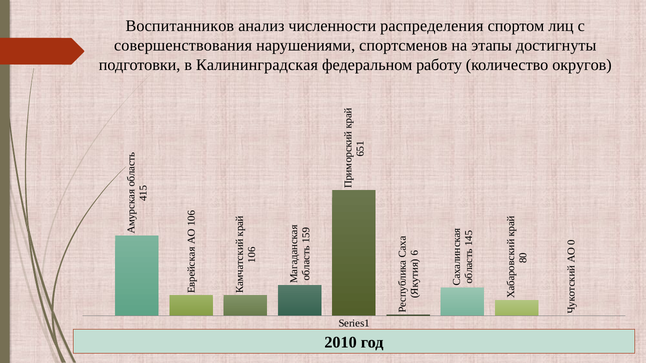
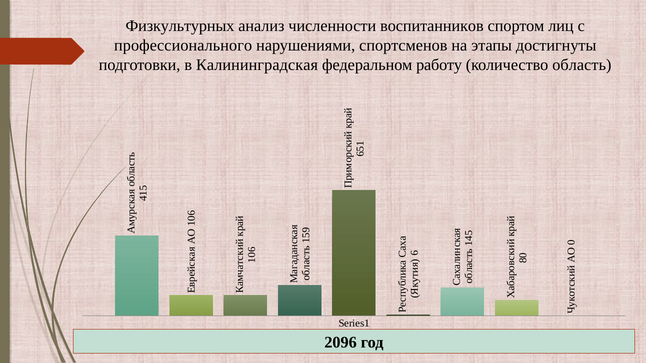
Воспитанников: Воспитанников -> Физкультурных (180, 26)
распределения: распределения -> воспитанников (432, 26)
совершенствования: совершенствования -> профессионального (183, 46)
округов: округов -> область (582, 65)
2010: 2010 -> 2096 (341, 343)
